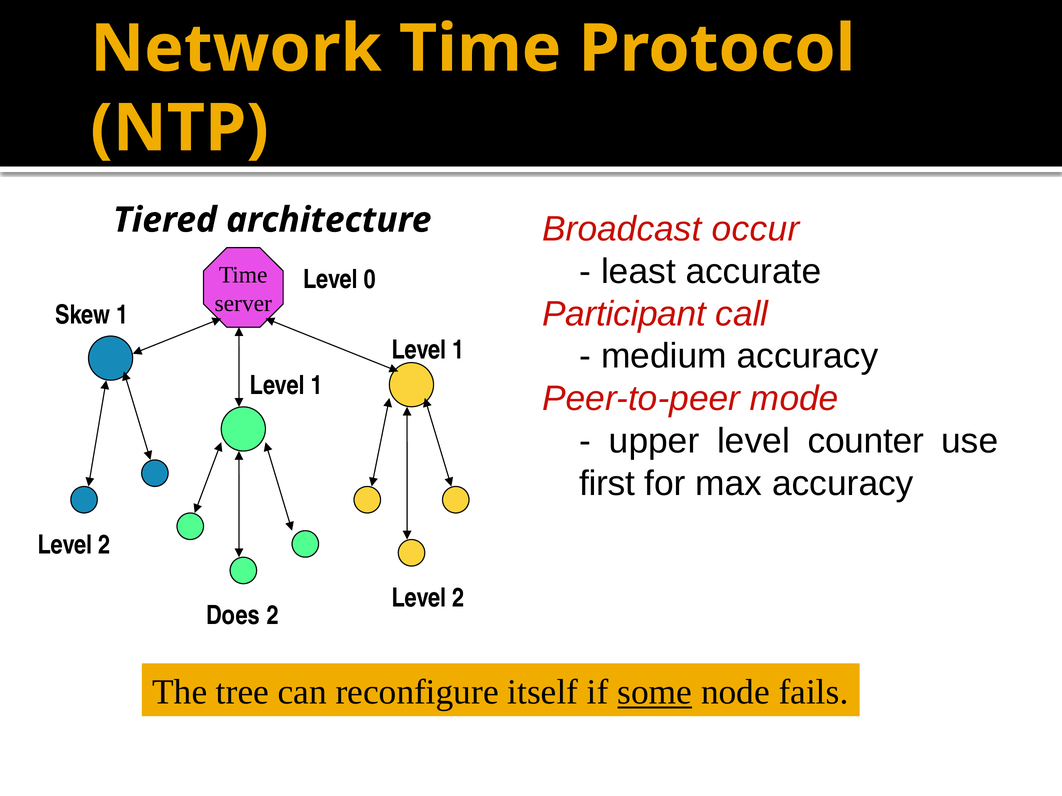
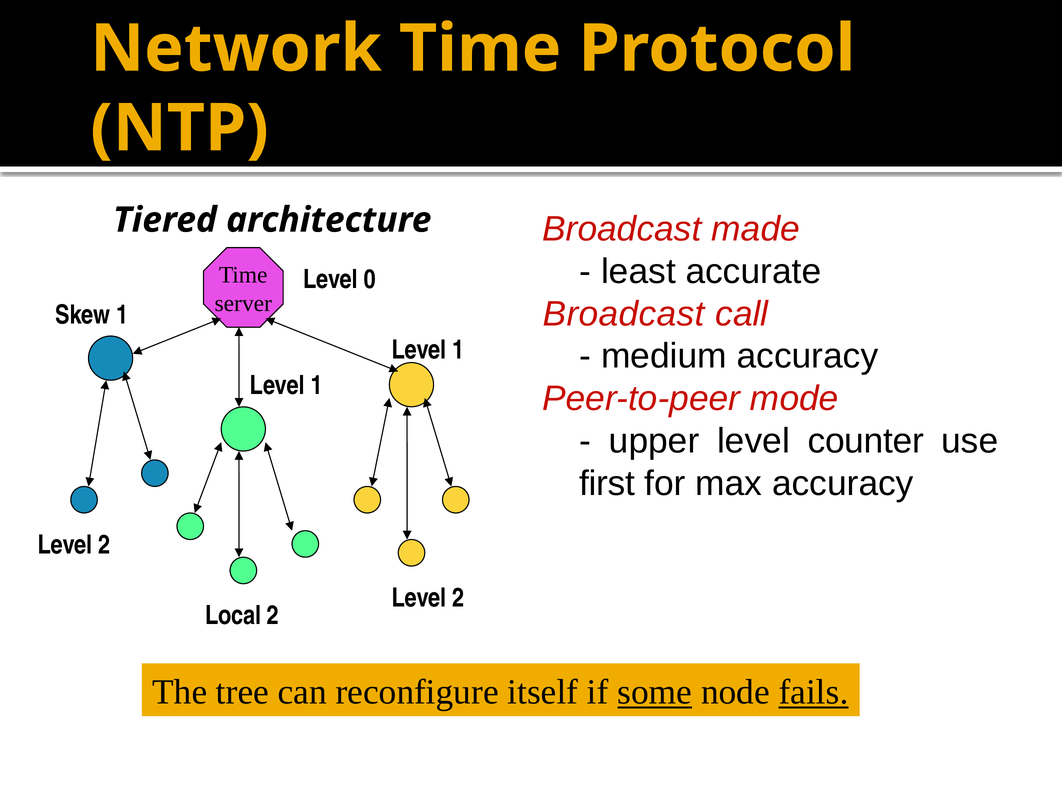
occur: occur -> made (756, 229)
Participant: Participant -> Broadcast (624, 314)
Does: Does -> Local (233, 616)
fails underline: none -> present (813, 693)
